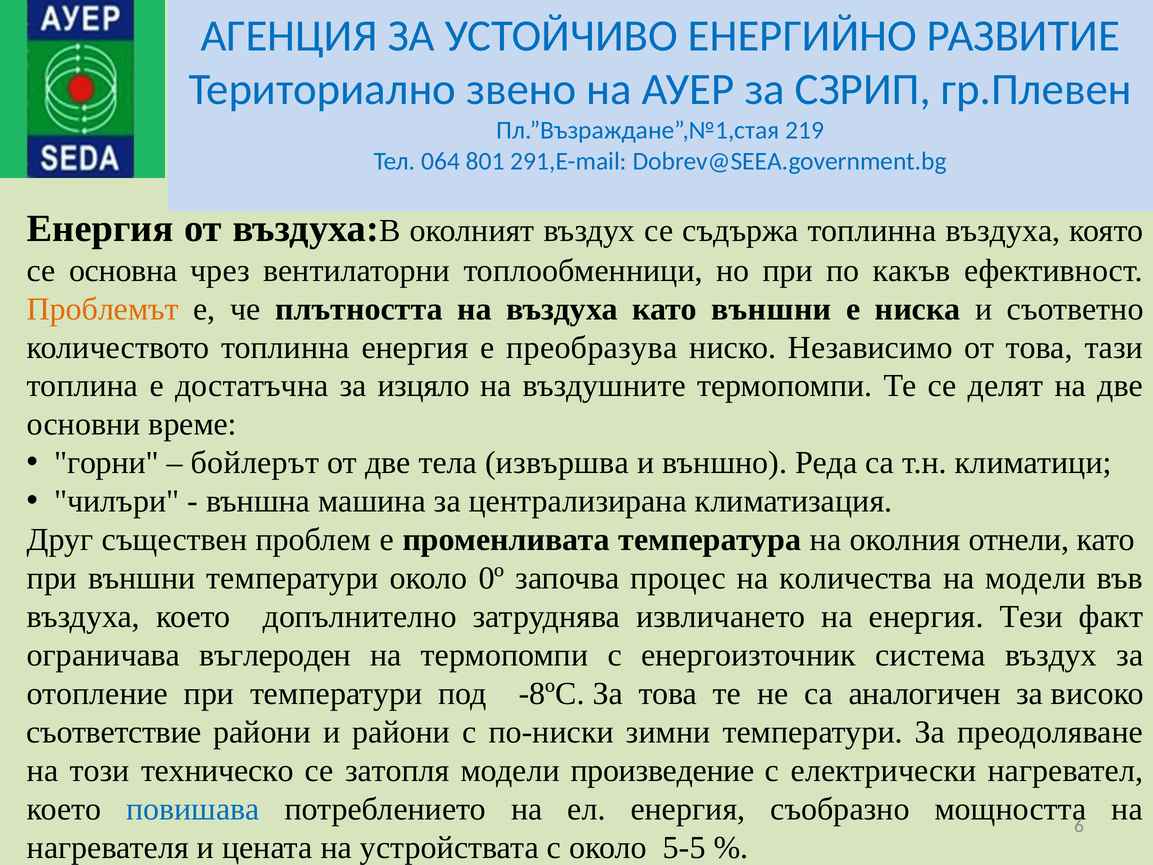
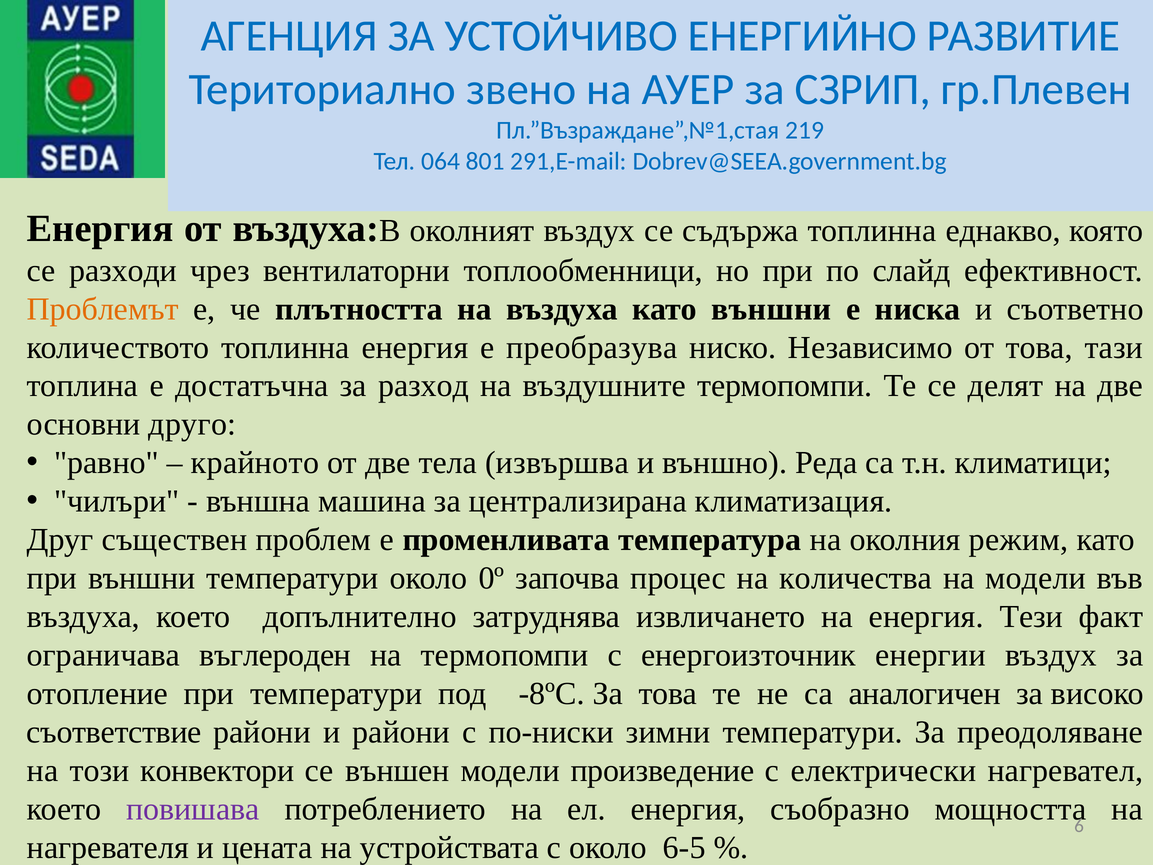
топлинна въздуха: въздуха -> еднакво (1003, 231)
основна: основна -> разходи (123, 270)
какъв: какъв -> слайд (912, 270)
изцяло: изцяло -> разход (424, 386)
време: време -> друго (192, 424)
горни: горни -> равно (107, 463)
бойлерът: бойлерът -> крайното (255, 463)
отнели: отнели -> режим (1019, 540)
система: система -> енергии (931, 655)
техническо: техническо -> конвектори (217, 770)
затопля: затопля -> външен (397, 770)
повишава colour: blue -> purple (193, 809)
5-5: 5-5 -> 6-5 (684, 847)
